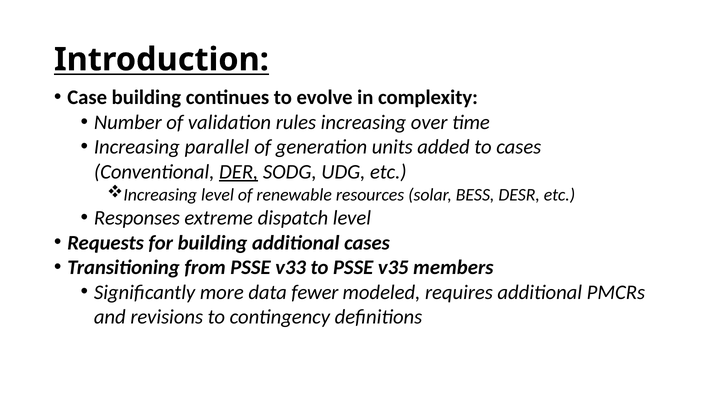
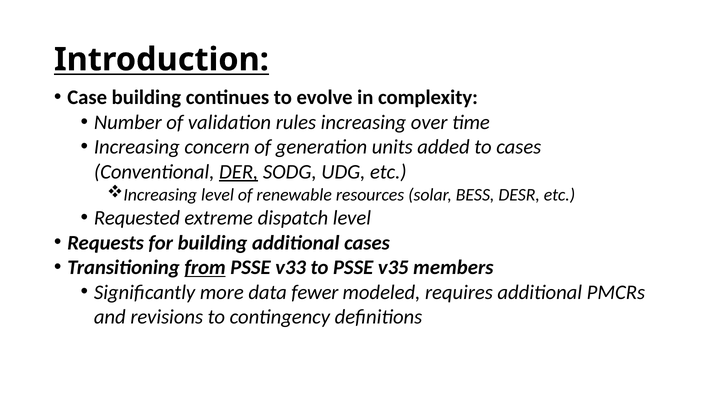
parallel: parallel -> concern (217, 147)
Responses: Responses -> Requested (137, 218)
from underline: none -> present (205, 267)
